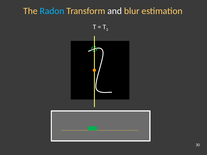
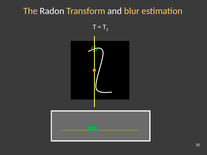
Radon colour: light blue -> white (52, 11)
